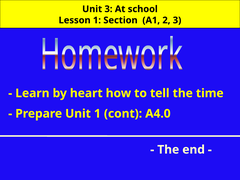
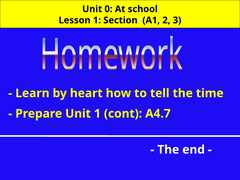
Unit 3: 3 -> 0 (108, 9)
A4.0: A4.0 -> A4.7 (158, 114)
